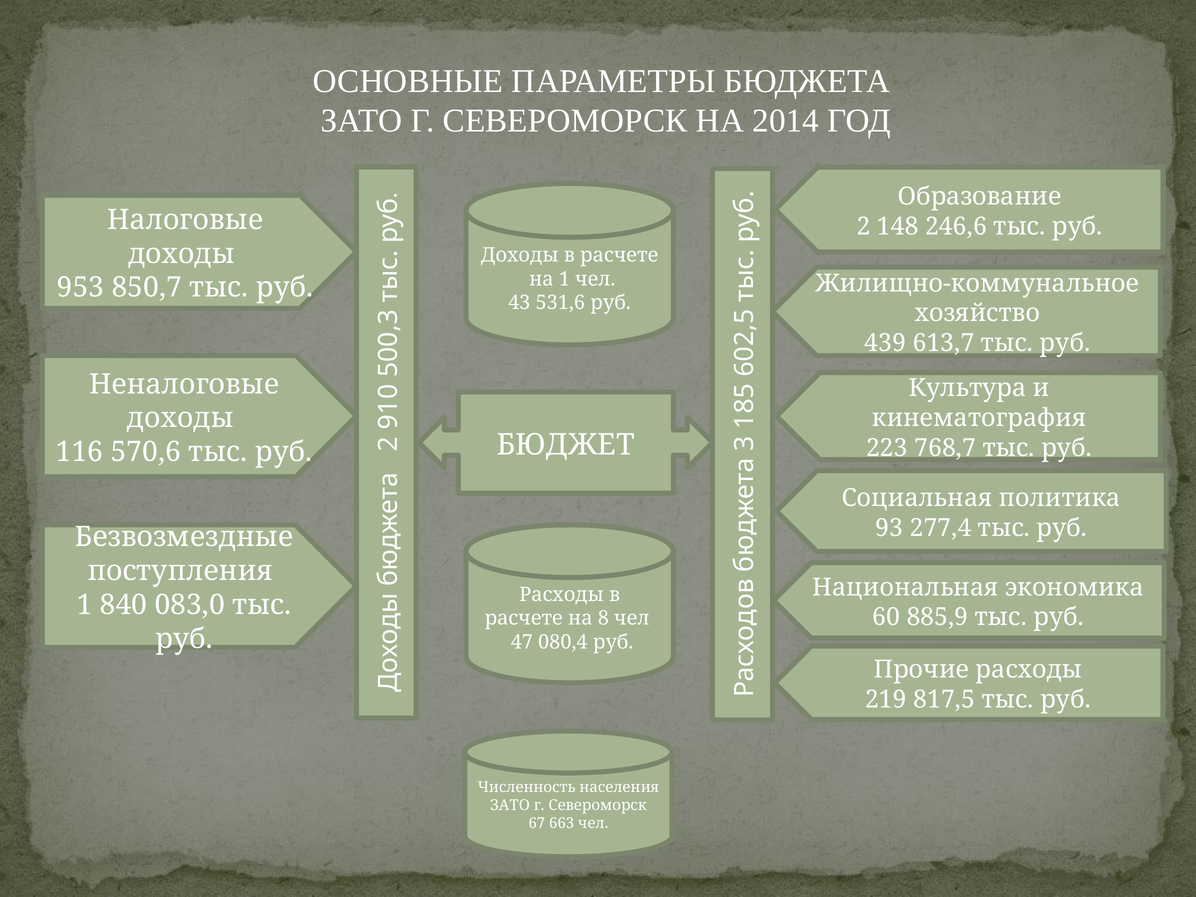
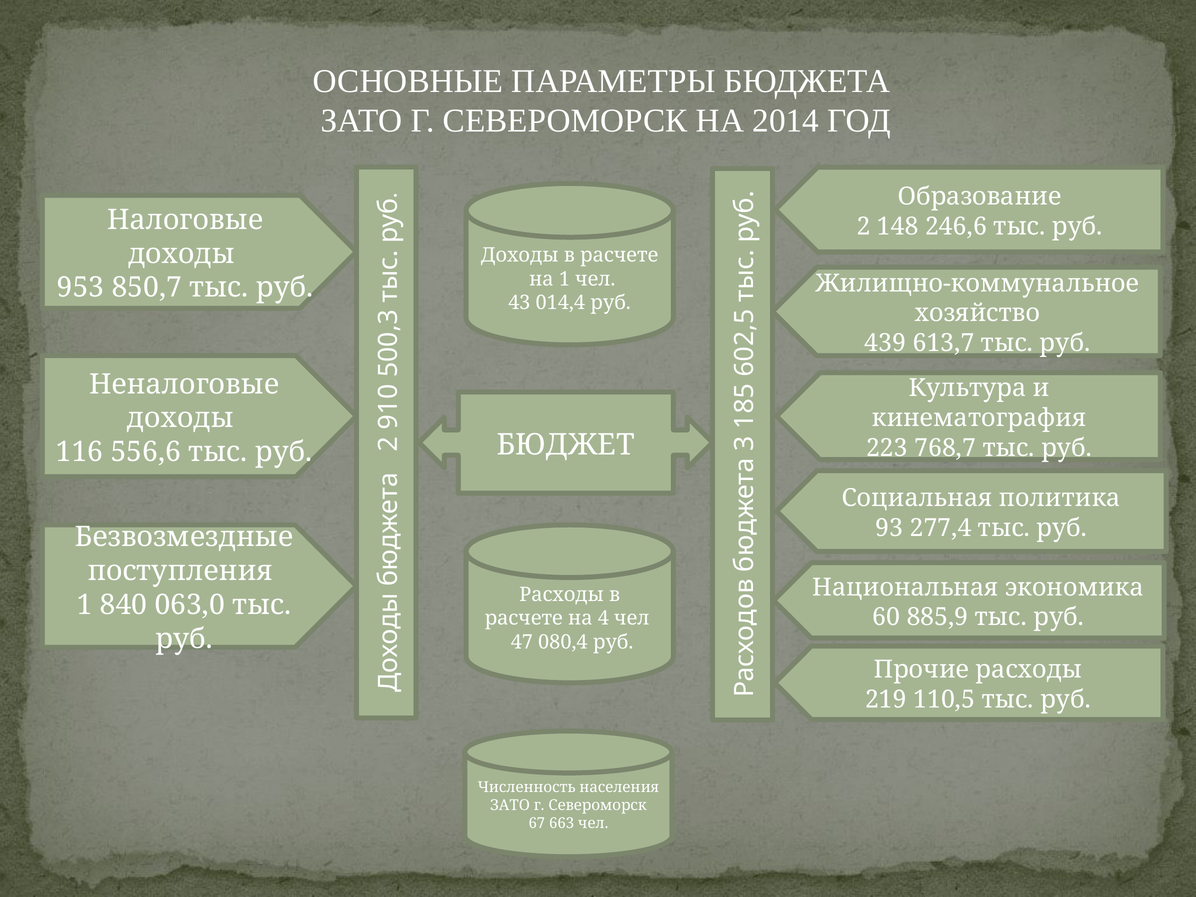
531,6: 531,6 -> 014,4 (560, 303)
570,6: 570,6 -> 556,6 (146, 452)
083,0: 083,0 -> 063,0 (190, 605)
на 8: 8 -> 4 (603, 618)
817,5: 817,5 -> 110,5 (944, 700)
